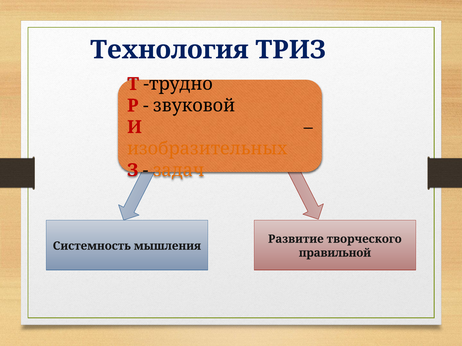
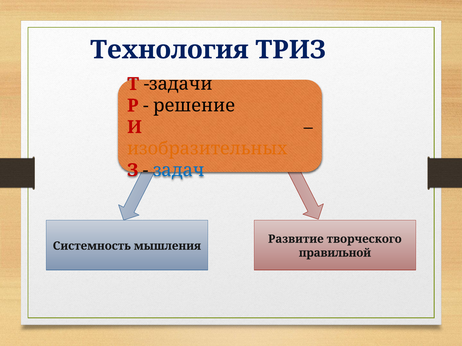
трудно: трудно -> задачи (178, 84)
звуковой: звуковой -> решение (194, 106)
задач colour: orange -> blue (179, 170)
